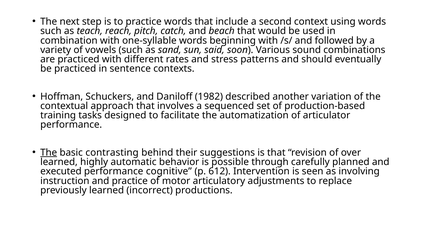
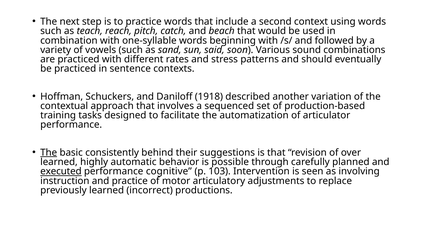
1982: 1982 -> 1918 (209, 97)
contrasting: contrasting -> consistently (112, 153)
executed underline: none -> present (61, 172)
612: 612 -> 103 (220, 172)
